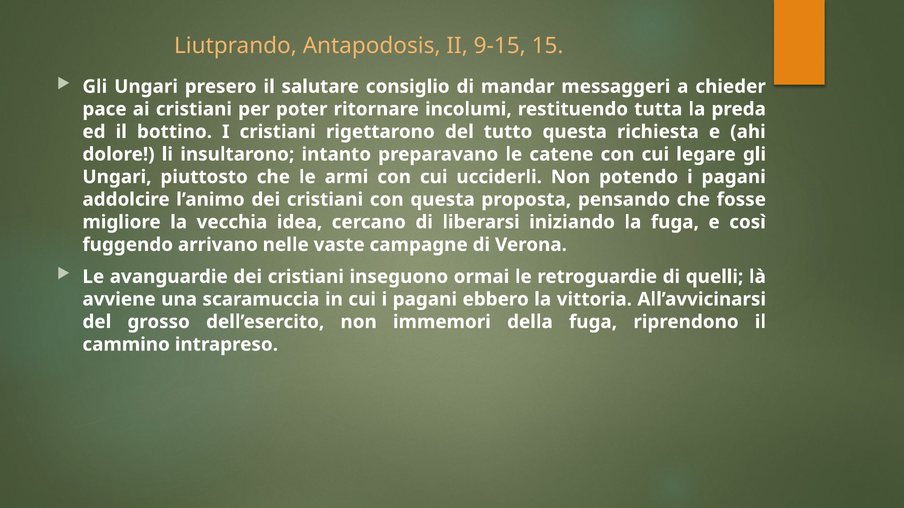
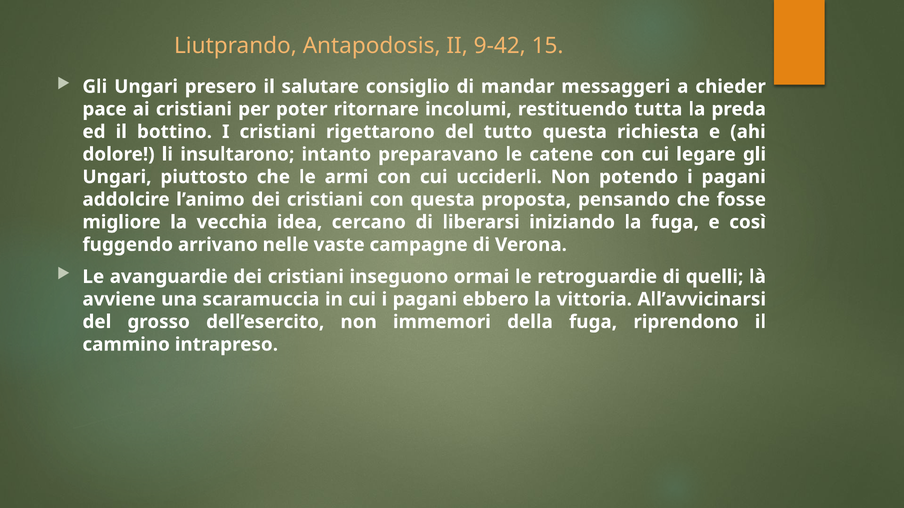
9-15: 9-15 -> 9-42 (500, 46)
